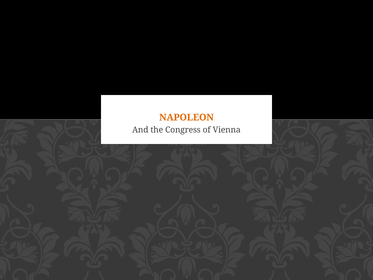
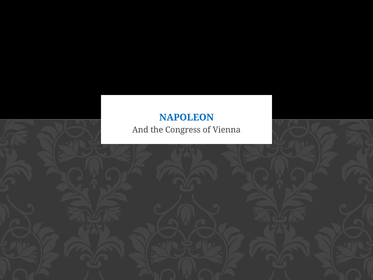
NAPOLEON colour: orange -> blue (186, 117)
